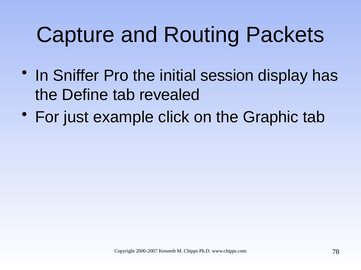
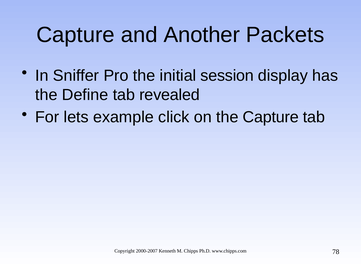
Routing: Routing -> Another (202, 35)
just: just -> lets (76, 117)
the Graphic: Graphic -> Capture (271, 117)
